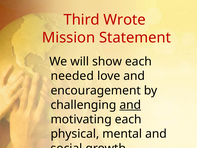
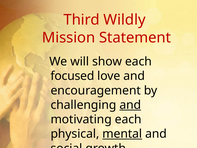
Wrote: Wrote -> Wildly (124, 20)
needed: needed -> focused (72, 76)
mental underline: none -> present (122, 134)
